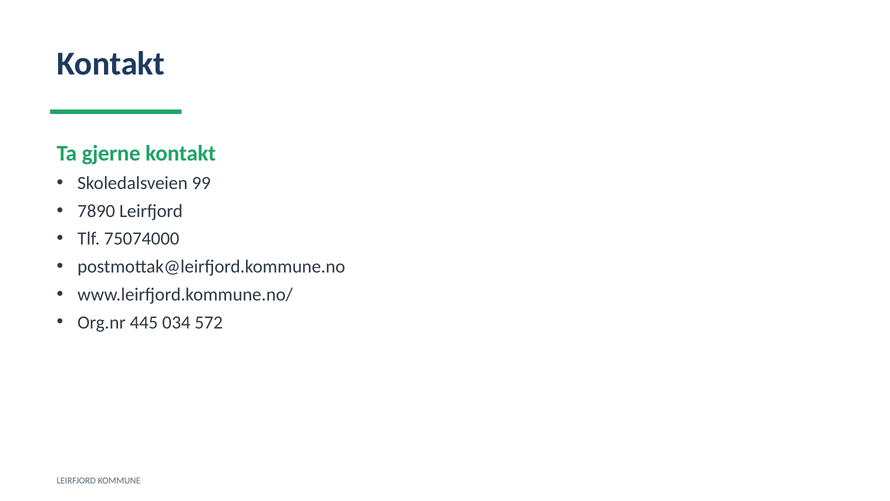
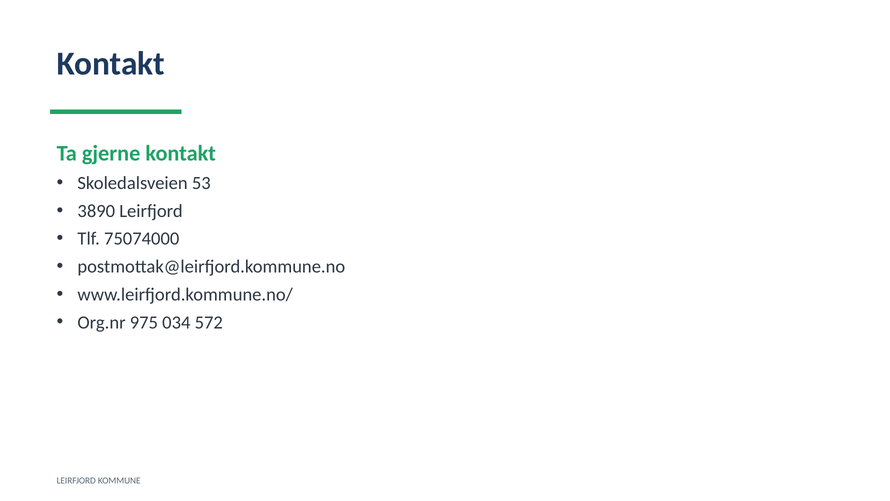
99: 99 -> 53 (201, 183)
7890: 7890 -> 3890 (96, 211)
445: 445 -> 975 (144, 322)
